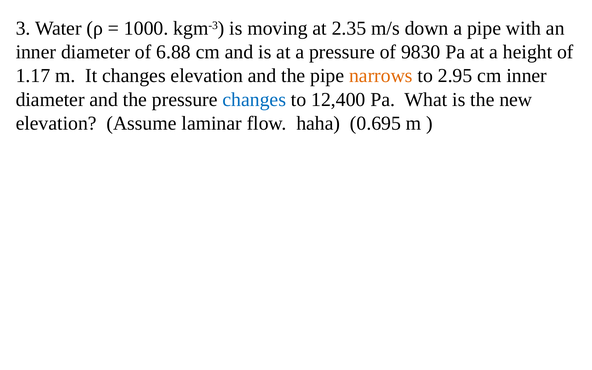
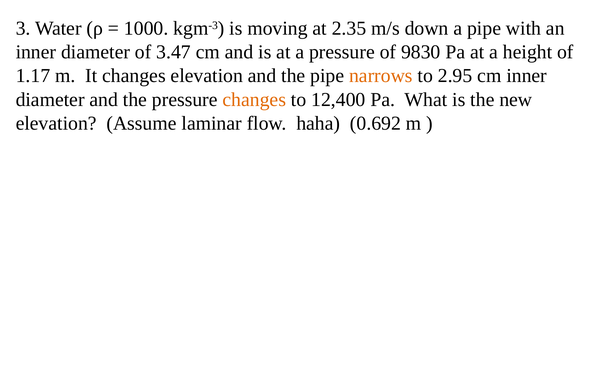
6.88: 6.88 -> 3.47 (174, 52)
changes colour: blue -> orange (254, 99)
0.695: 0.695 -> 0.692 (375, 123)
